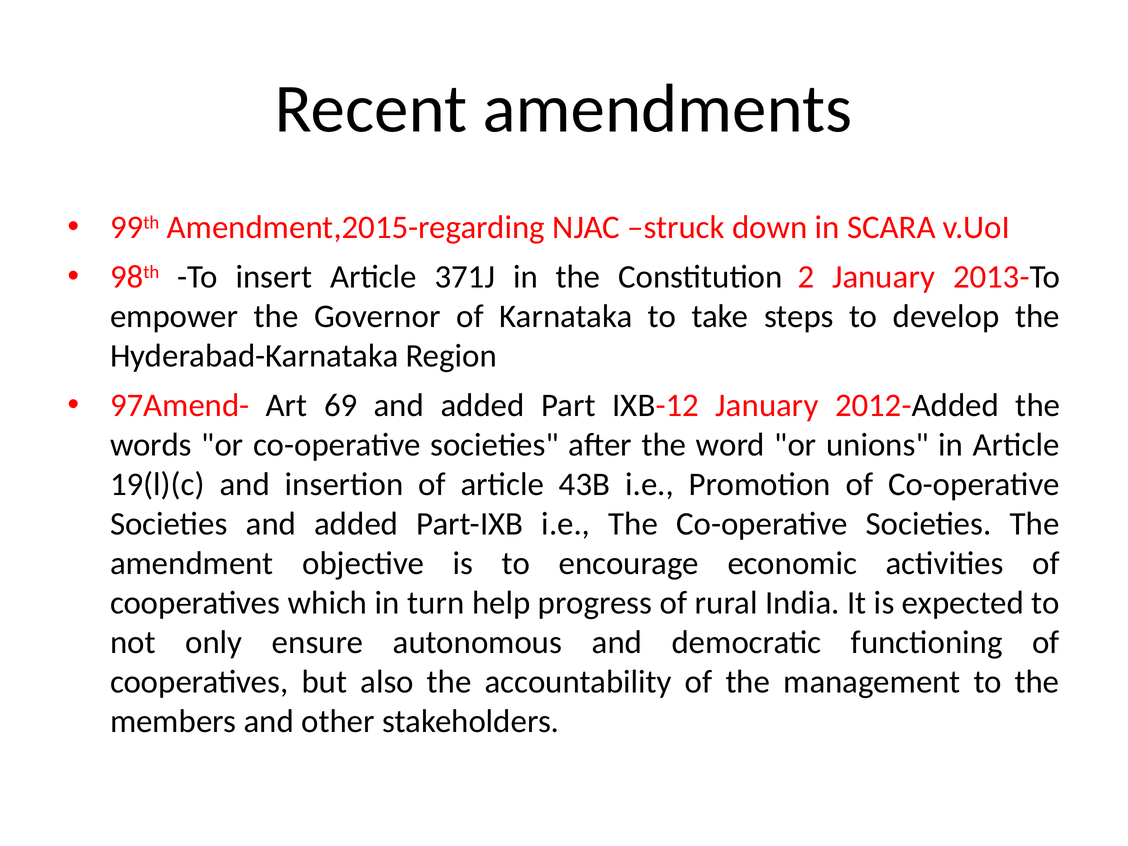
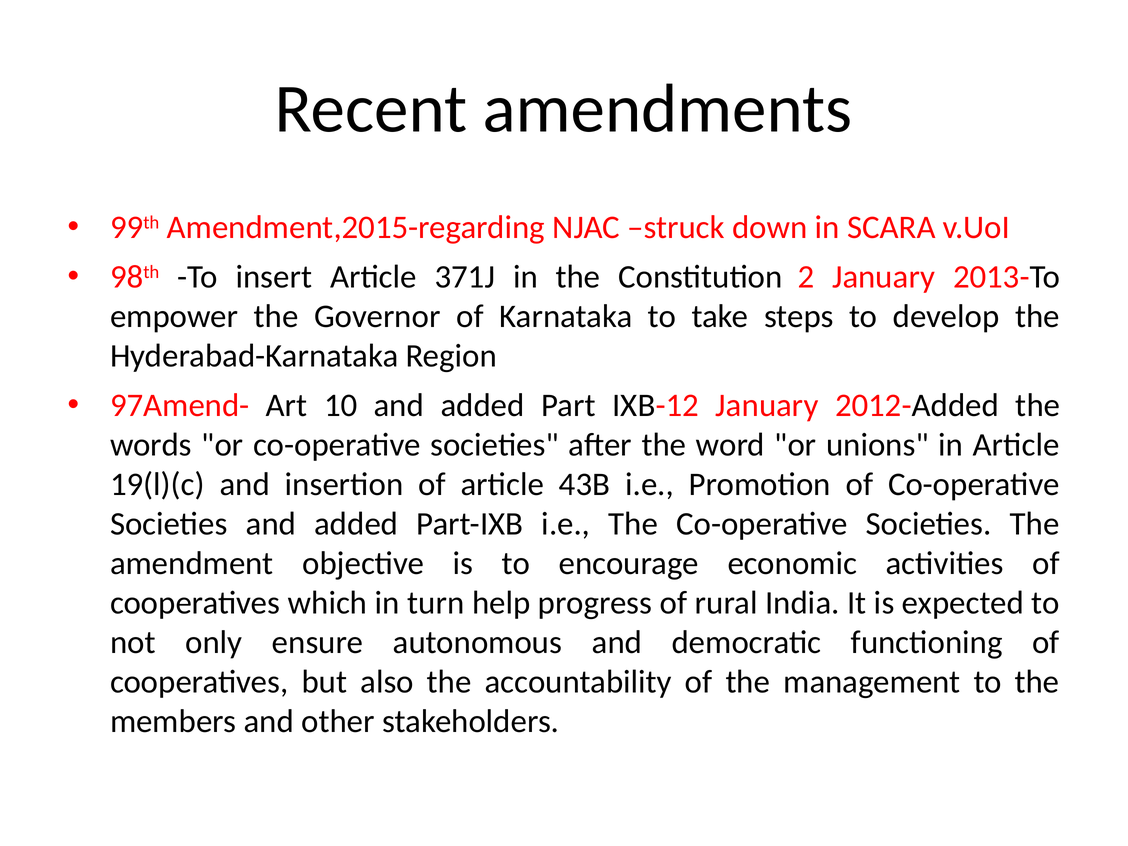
69: 69 -> 10 (341, 406)
